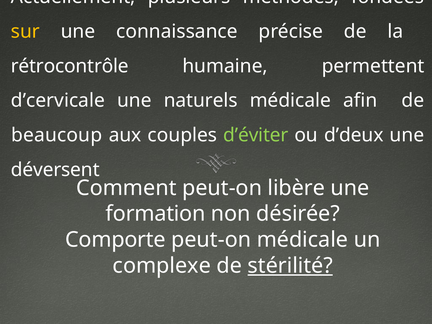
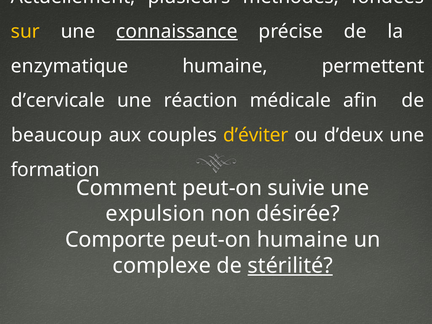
connaissance underline: none -> present (177, 31)
rétrocontrôle: rétrocontrôle -> enzymatique (70, 66)
naturels: naturels -> réaction (201, 101)
d’éviter colour: light green -> yellow (256, 135)
déversent: déversent -> formation (55, 170)
libère: libère -> suivie (296, 188)
formation: formation -> expulsion (155, 214)
peut-on médicale: médicale -> humaine (302, 240)
